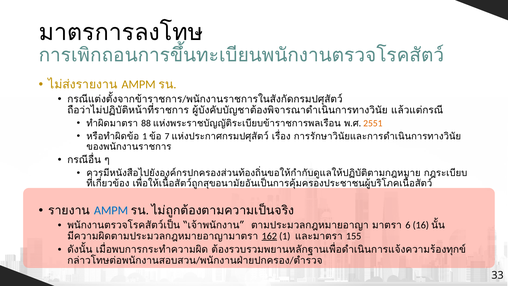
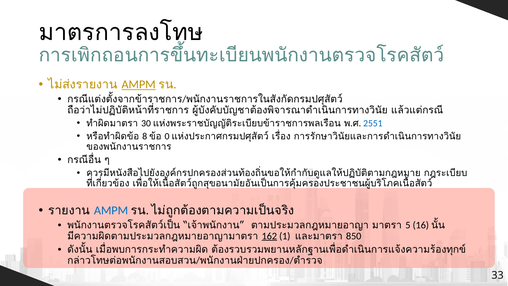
AMPM underline: none -> present (139, 84)
88: 88 -> 30 (146, 123)
2551 colour: orange -> blue (373, 123)
1: 1 -> 8 (145, 136)
7: 7 -> 0 (167, 136)
6: 6 -> 5 (408, 225)
155: 155 -> 850 (354, 236)
